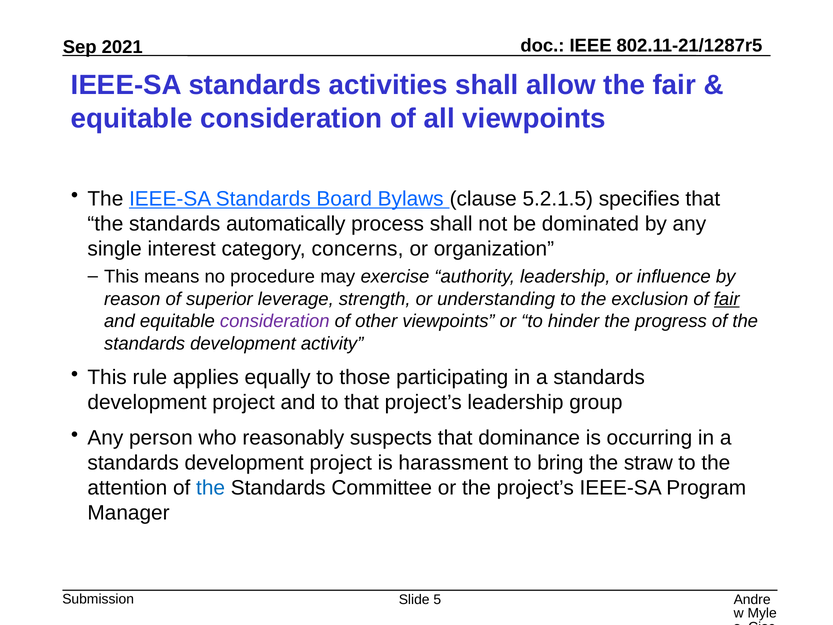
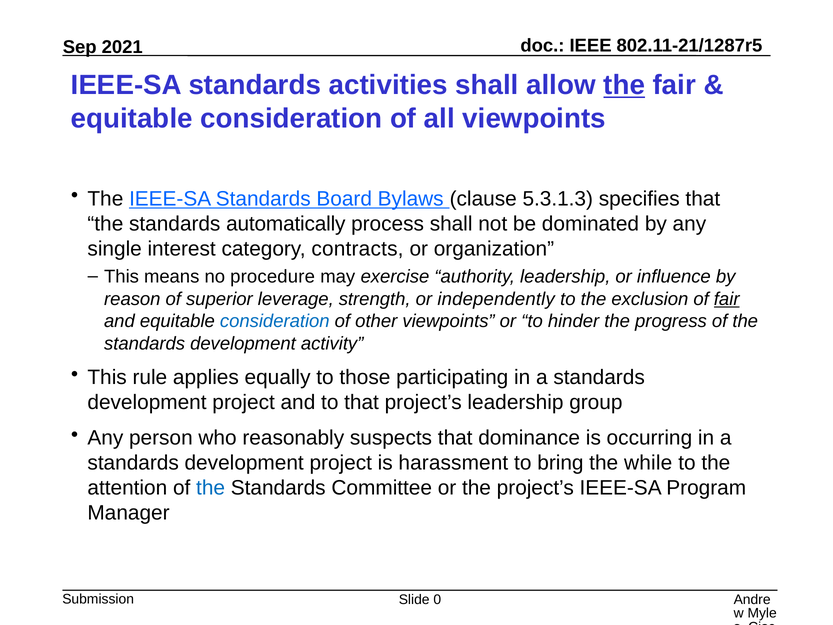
the underline: none -> present (624, 85)
5.2.1.5: 5.2.1.5 -> 5.3.1.3 (558, 199)
concerns: concerns -> contracts (357, 249)
understanding: understanding -> independently (496, 299)
consideration colour: purple -> blue (275, 321)
straw: straw -> while (648, 463)
5: 5 -> 0 (437, 599)
